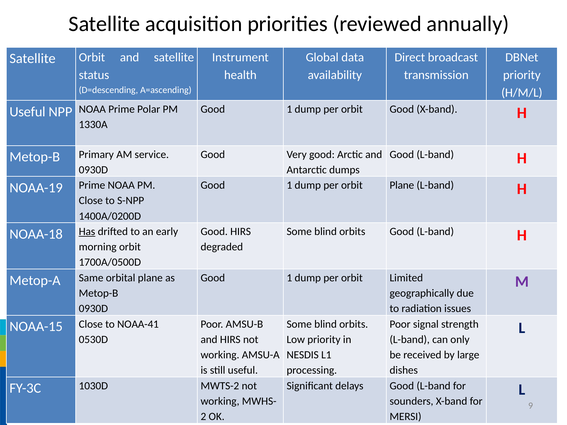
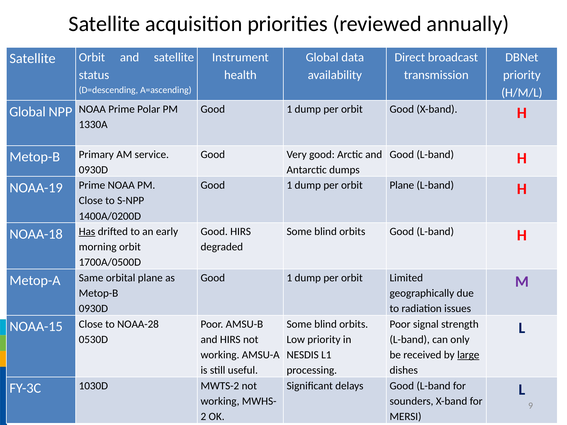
Useful: Useful -> Global (27, 112)
NOAA-41: NOAA-41 -> NOAA-28 (138, 324)
large underline: none -> present (468, 355)
